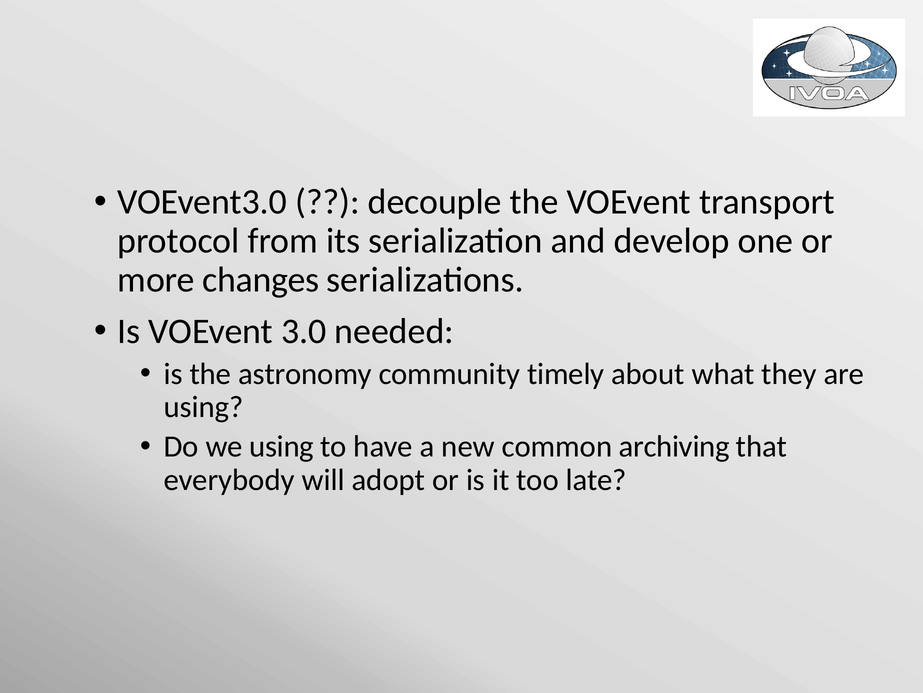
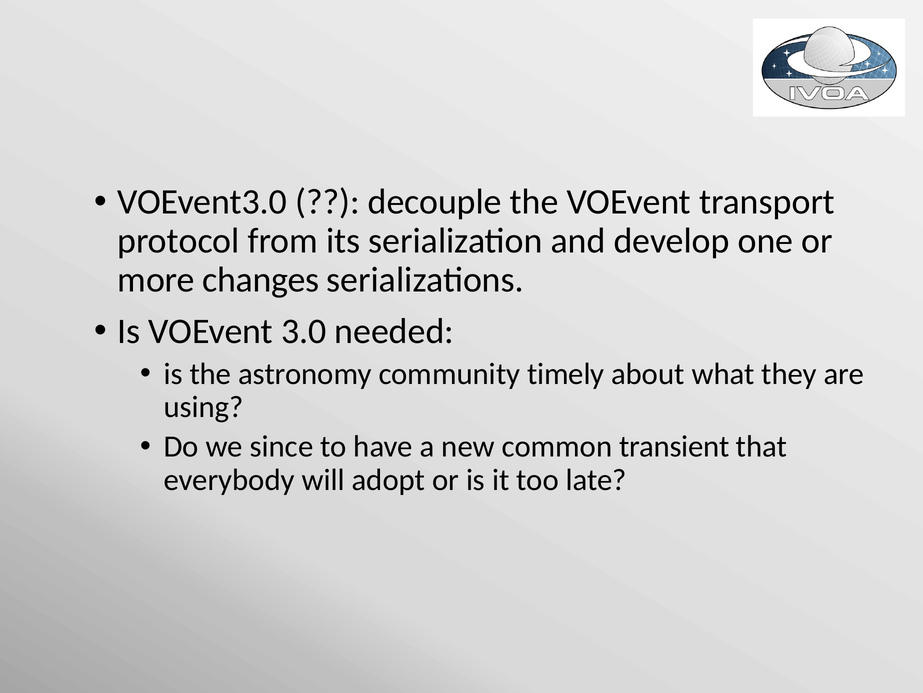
we using: using -> since (281, 446)
archiving: archiving -> transient (674, 446)
